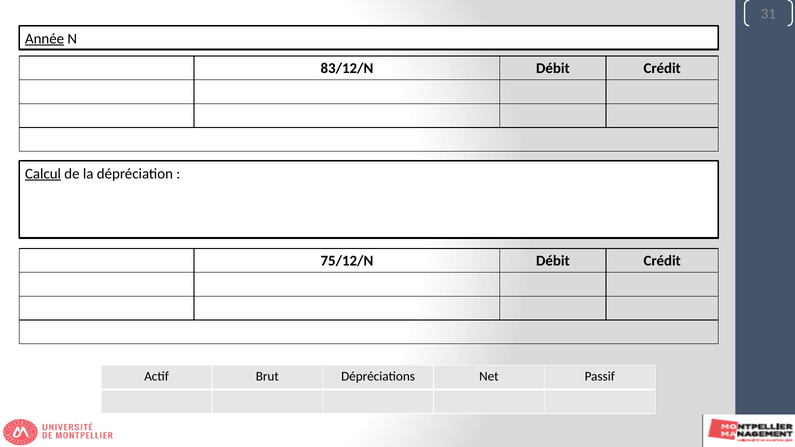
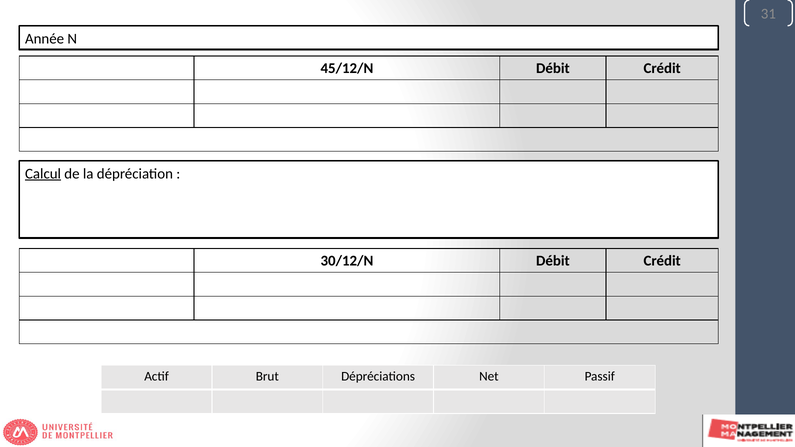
Année underline: present -> none (45, 39)
83/12/N: 83/12/N -> 45/12/N (347, 68)
75/12/N: 75/12/N -> 30/12/N (347, 261)
